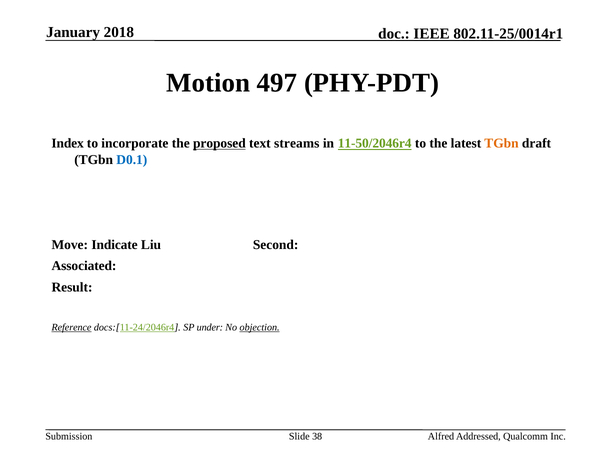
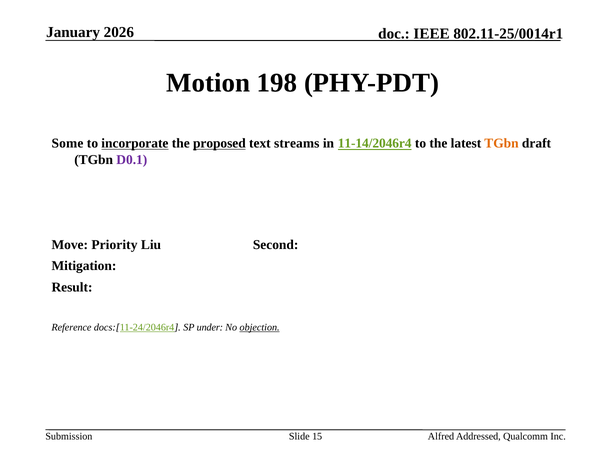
2018: 2018 -> 2026 (119, 32)
497: 497 -> 198 (277, 83)
Index: Index -> Some (67, 143)
incorporate underline: none -> present (135, 143)
11-50/2046r4: 11-50/2046r4 -> 11-14/2046r4 (375, 143)
D0.1 colour: blue -> purple (132, 160)
Indicate: Indicate -> Priority (114, 244)
Associated: Associated -> Mitigation (84, 266)
Reference underline: present -> none (72, 327)
38: 38 -> 15 (317, 436)
